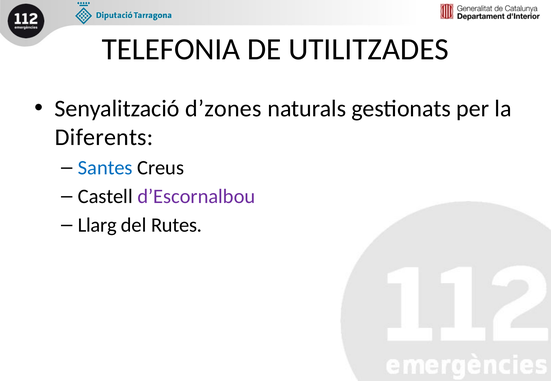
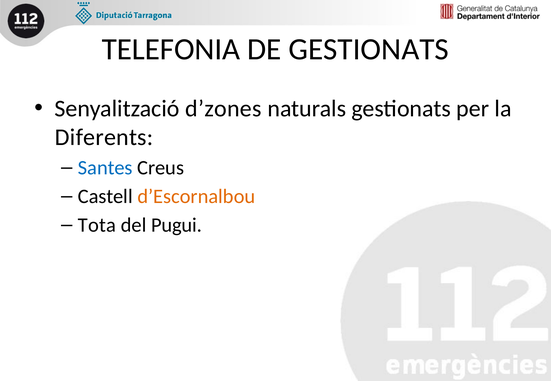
DE UTILITZADES: UTILITZADES -> GESTIONATS (369, 49)
d’Escornalbou colour: purple -> orange (196, 197)
Llarg: Llarg -> Tota (97, 225)
Rutes: Rutes -> Pugui (177, 225)
